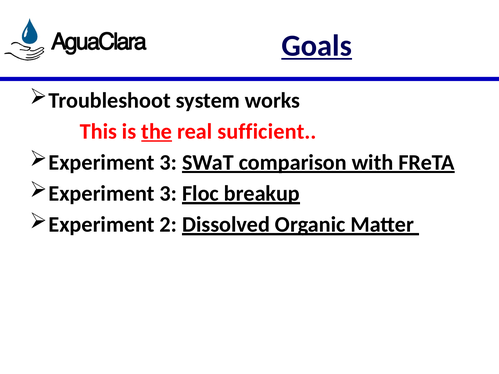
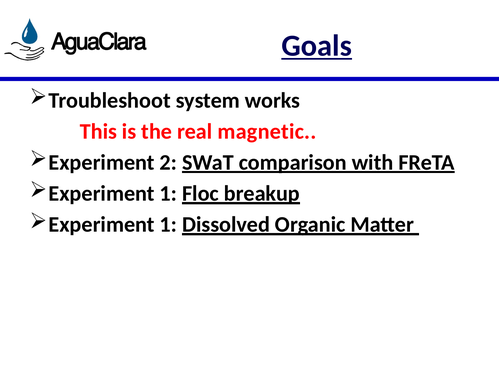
the underline: present -> none (157, 132)
sufficient: sufficient -> magnetic (267, 132)
3: 3 -> 2 (168, 163)
3: 3 -> 1 (168, 194)
2: 2 -> 1 (168, 225)
